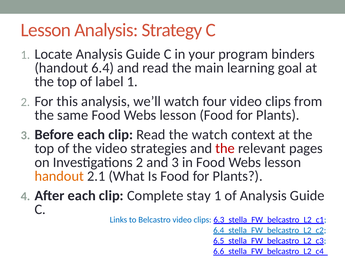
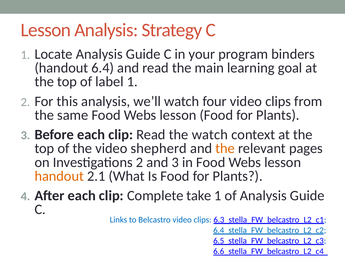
strategies: strategies -> shepherd (159, 148)
the colour: red -> orange (225, 148)
stay: stay -> take (199, 195)
